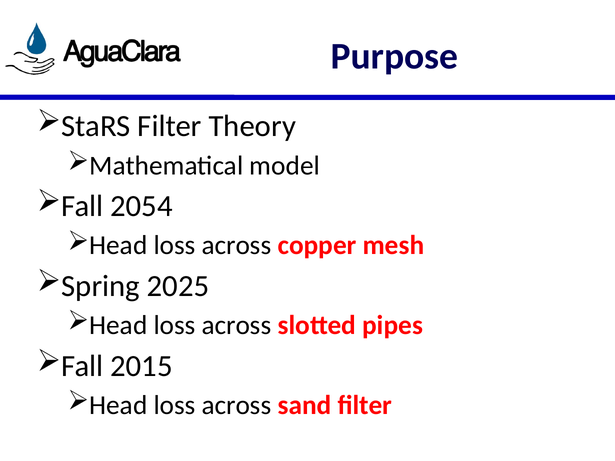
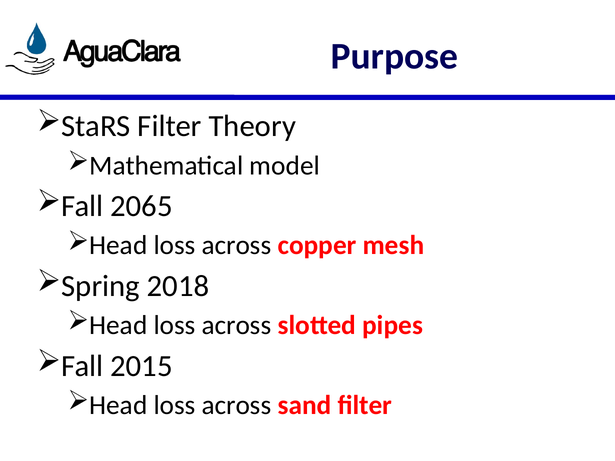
2054: 2054 -> 2065 (141, 206)
2025: 2025 -> 2018 (178, 286)
